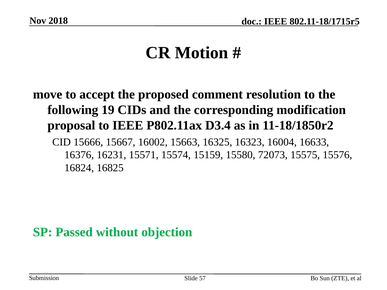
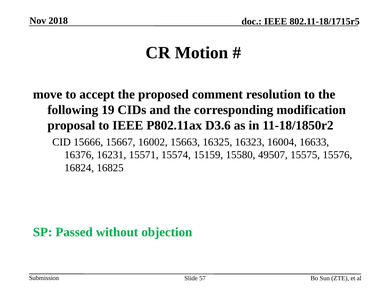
D3.4: D3.4 -> D3.6 (218, 125)
72073: 72073 -> 49507 (273, 155)
